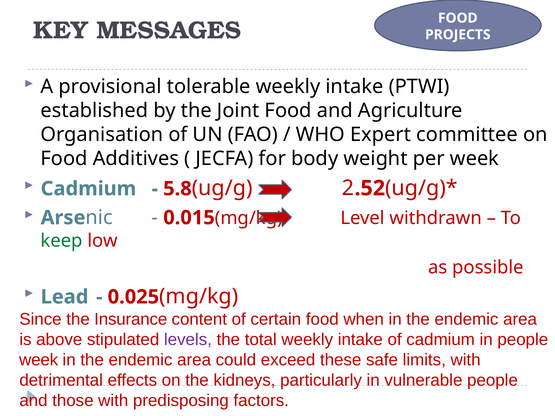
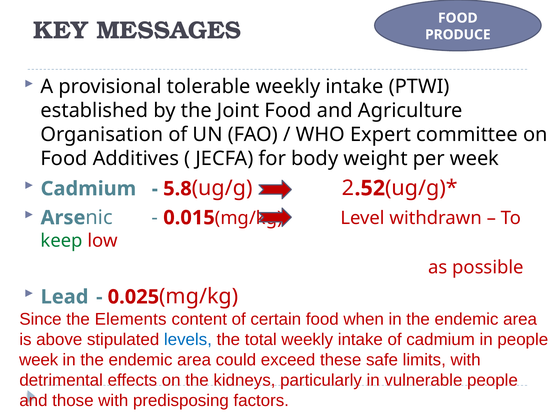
PROJECTS: PROJECTS -> PRODUCE (458, 35)
Insurance: Insurance -> Elements (131, 319)
levels colour: purple -> blue (188, 340)
